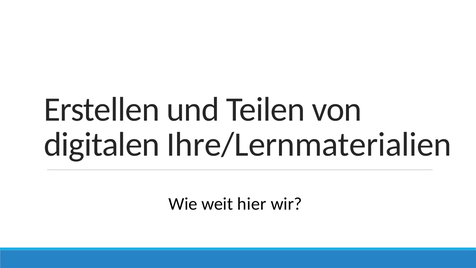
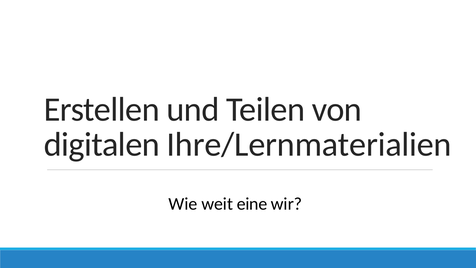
hier: hier -> eine (252, 204)
